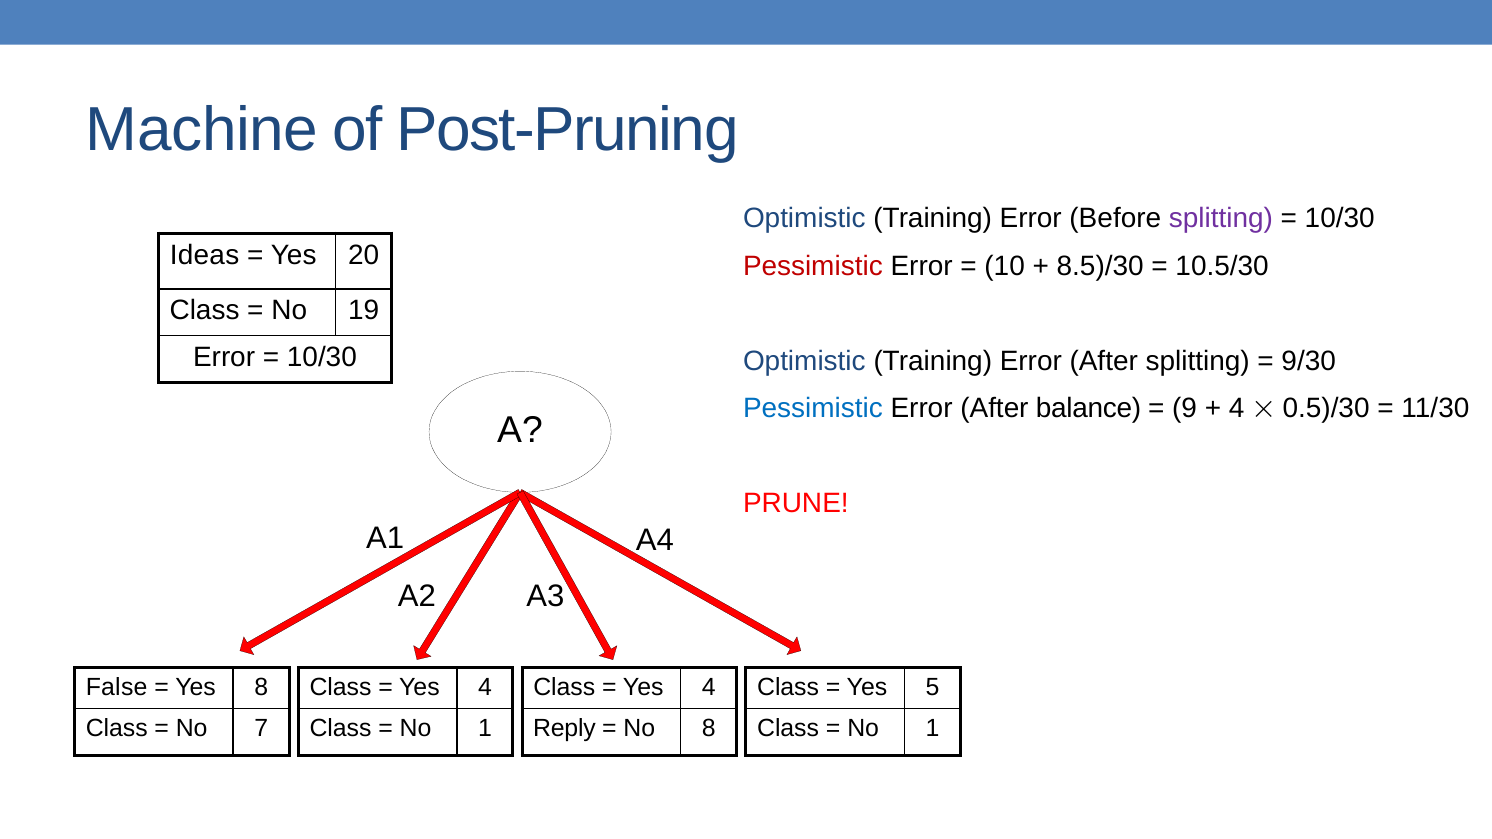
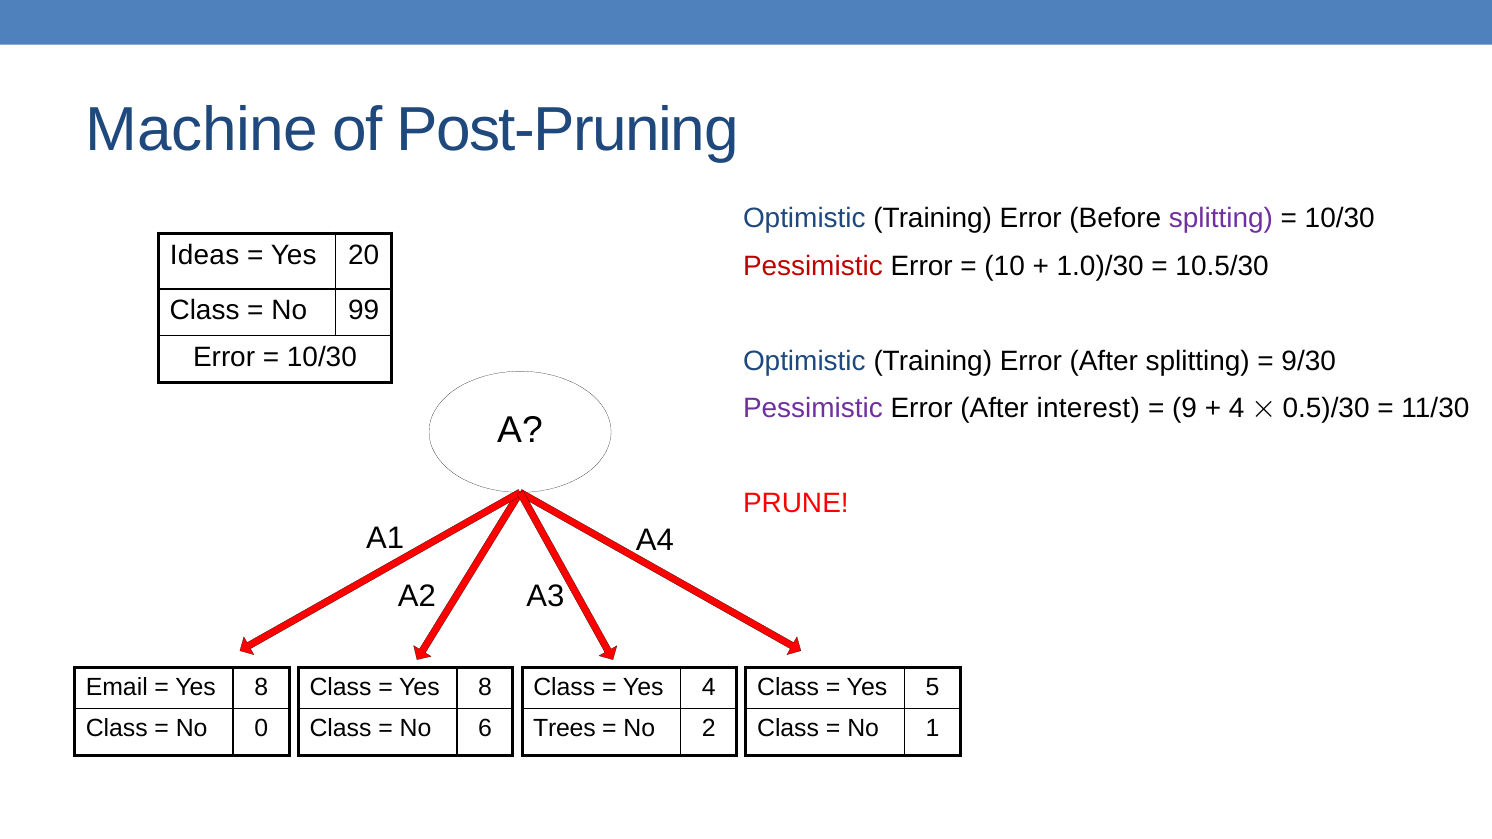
8.5)/30: 8.5)/30 -> 1.0)/30 (1100, 266)
19: 19 -> 99 (364, 311)
Pessimistic colour: blue -> purple (813, 409)
balance: balance -> interest (1088, 409)
False: False -> Email (117, 687)
4: 4 -> 8 (485, 687)
7: 7 -> 0 (261, 728)
1: 1 -> 6 (485, 728)
Reply: Reply -> Trees (564, 728)
No 8: 8 -> 2 (709, 728)
